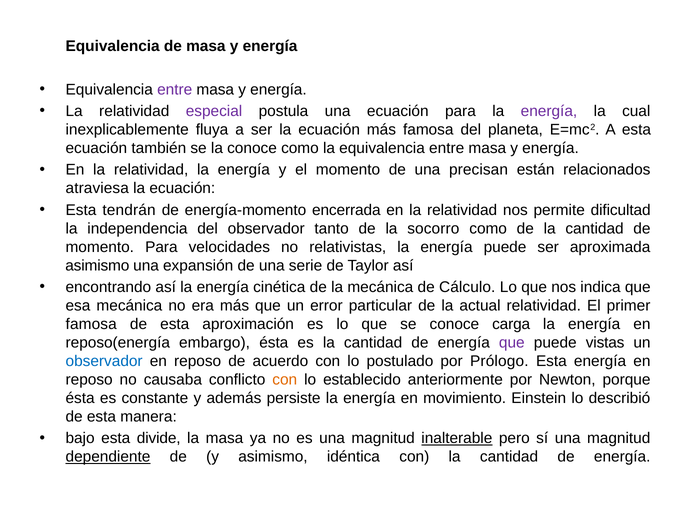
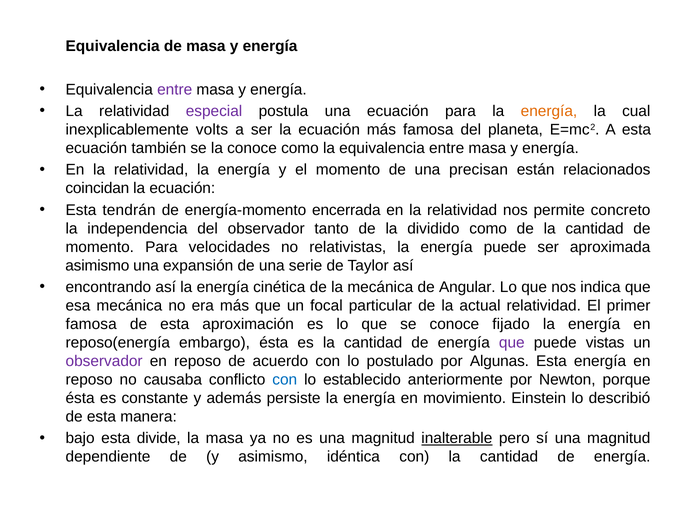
energía colour: purple -> orange (549, 111)
fluya: fluya -> volts (212, 130)
atraviesa: atraviesa -> coincidan (97, 188)
dificultad: dificultad -> concreto (621, 210)
socorro: socorro -> dividido (433, 229)
Cálculo: Cálculo -> Angular (467, 287)
error: error -> focal (326, 306)
carga: carga -> fijado (511, 324)
observador colour: blue -> purple (104, 361)
Prólogo: Prólogo -> Algunas (499, 361)
con colour: orange -> blue (285, 380)
dependiente underline: present -> none (108, 457)
